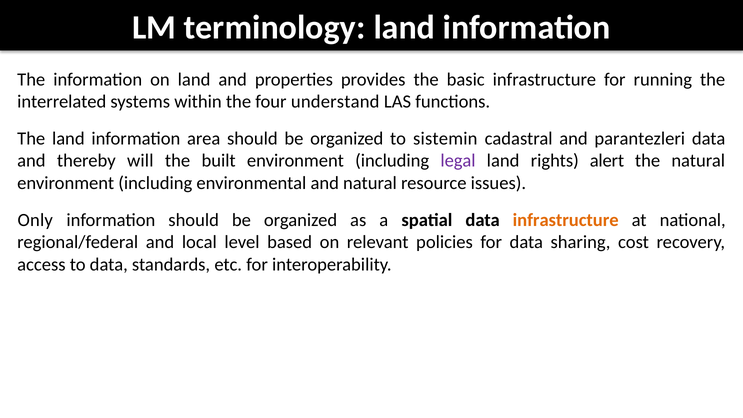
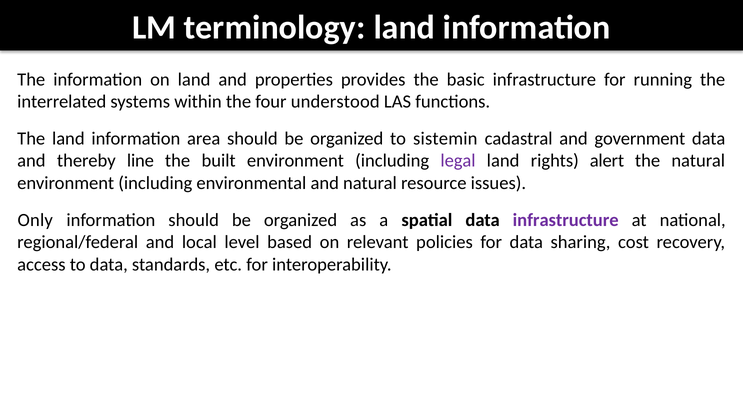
understand: understand -> understood (335, 102)
parantezleri: parantezleri -> government (640, 139)
will: will -> line (140, 161)
infrastructure colour: orange -> purple (566, 220)
